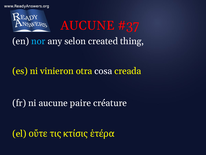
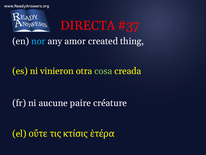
AUCUNE: AUCUNE -> DIRECTA (88, 25)
selon: selon -> amor (75, 41)
cosa colour: white -> light green (103, 71)
